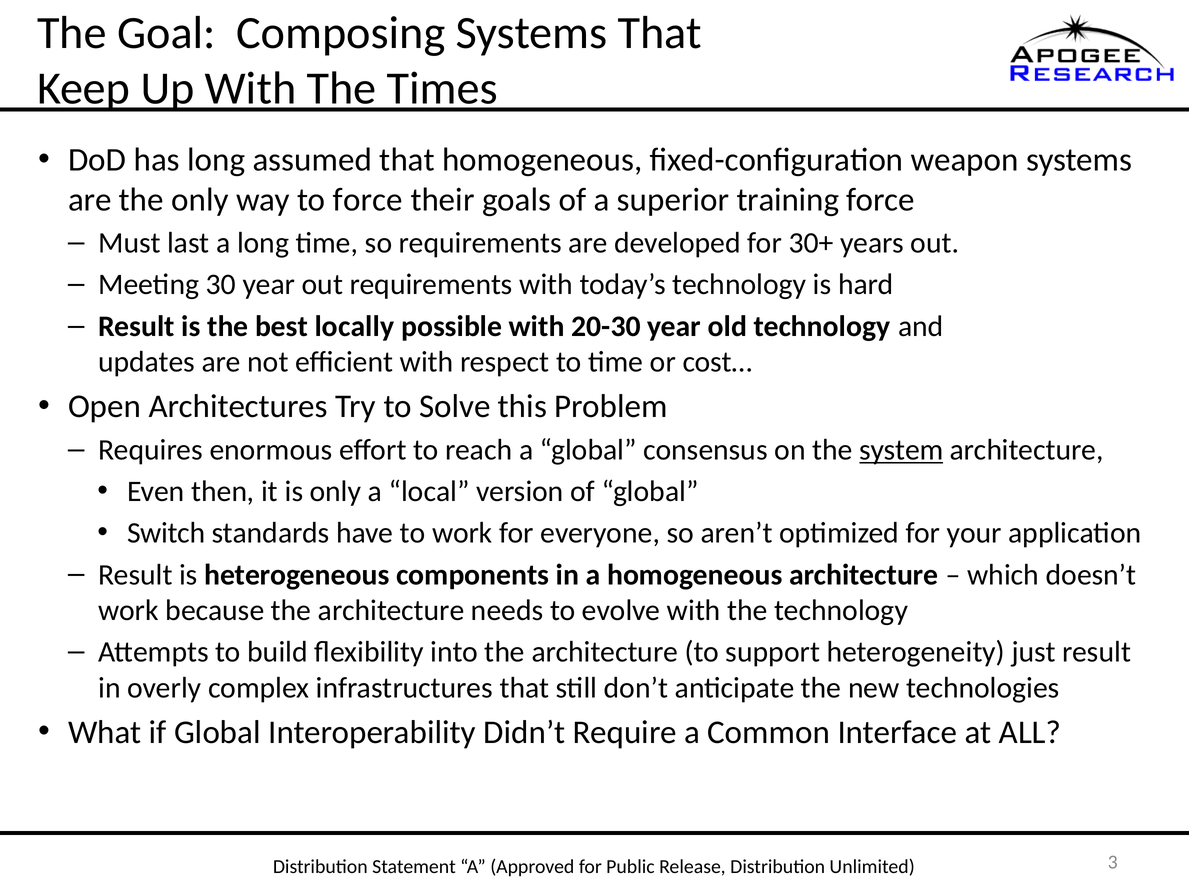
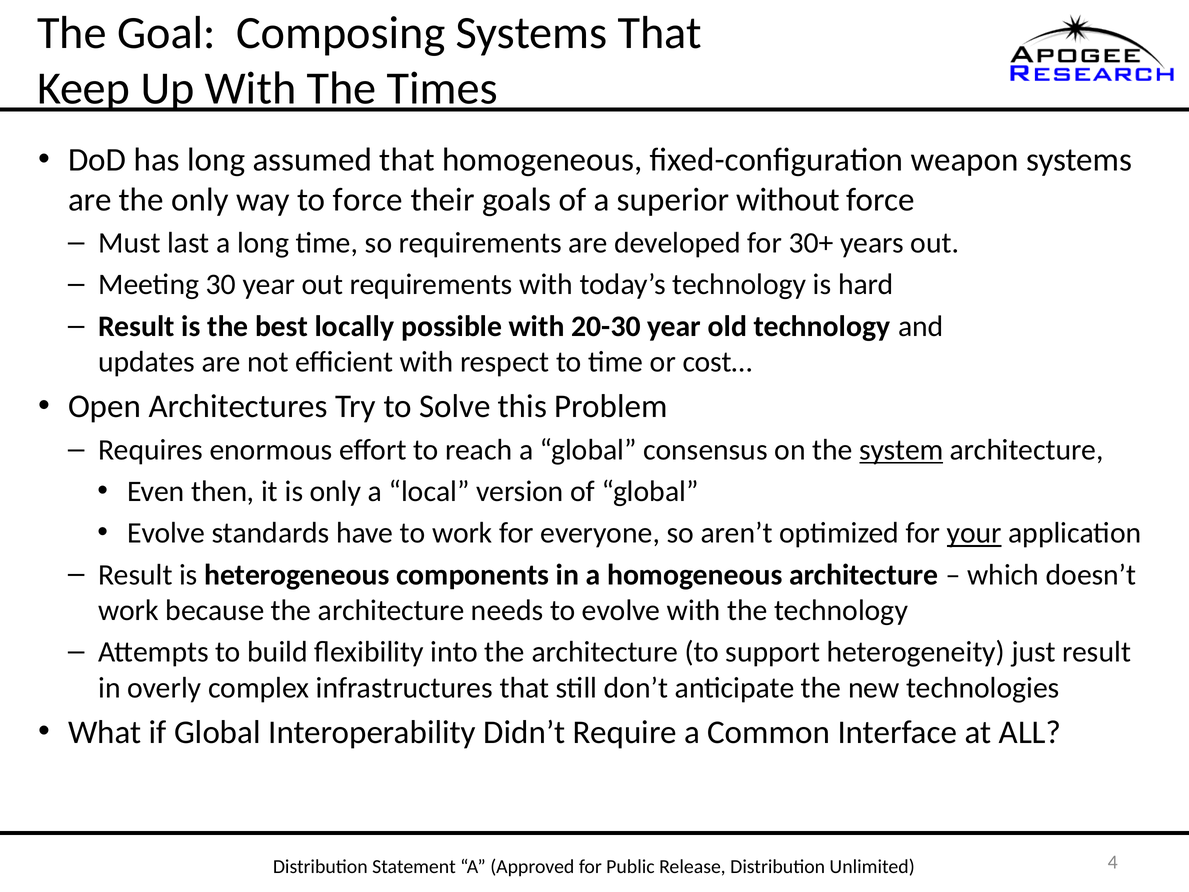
training: training -> without (788, 200)
Switch: Switch -> Evolve (166, 533)
your underline: none -> present (974, 533)
3: 3 -> 4 (1113, 862)
